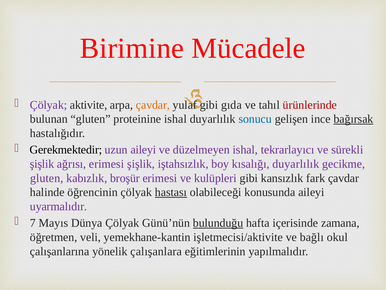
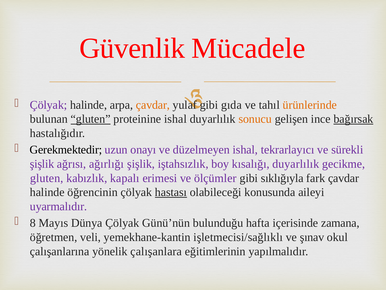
Birimine: Birimine -> Güvenlik (132, 48)
Çölyak aktivite: aktivite -> halinde (89, 105)
ürünlerinde colour: red -> orange (310, 105)
gluten underline: none -> present (91, 119)
sonucu colour: blue -> orange (255, 119)
uzun aileyi: aileyi -> onayı (143, 150)
ağrısı erimesi: erimesi -> ağırlığı (107, 164)
broşür: broşür -> kapalı (125, 178)
kulüpleri: kulüpleri -> ölçümler (215, 178)
kansızlık: kansızlık -> sıklığıyla (282, 178)
7: 7 -> 8 (33, 223)
bulunduğu underline: present -> none (218, 223)
işletmecisi/aktivite: işletmecisi/aktivite -> işletmecisi/sağlıklı (238, 237)
bağlı: bağlı -> şınav (312, 237)
